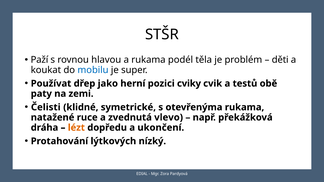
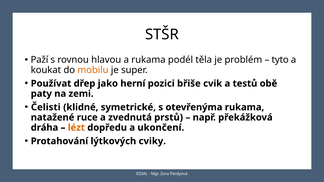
děti: děti -> tyto (280, 60)
mobilu colour: blue -> orange (93, 70)
cviky: cviky -> břiše (189, 84)
vlevo: vlevo -> prstů (169, 118)
nízký: nízký -> cviky (152, 141)
